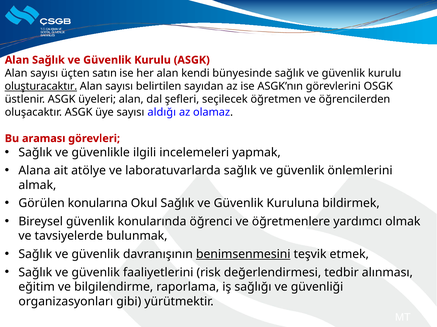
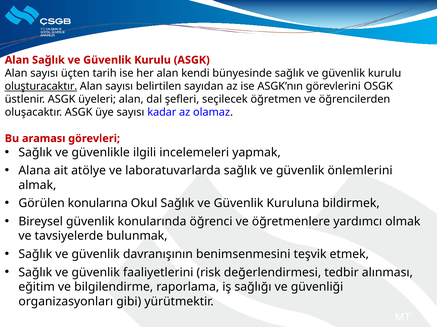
satın: satın -> tarih (105, 73)
aldığı: aldığı -> kadar (162, 113)
benimsenmesini underline: present -> none (243, 255)
